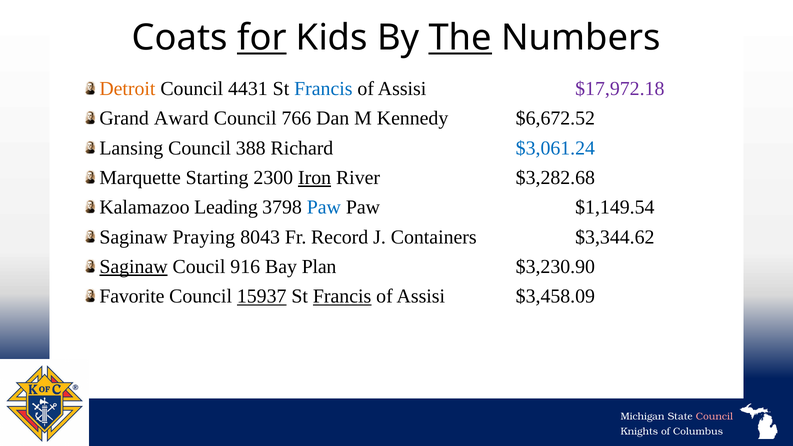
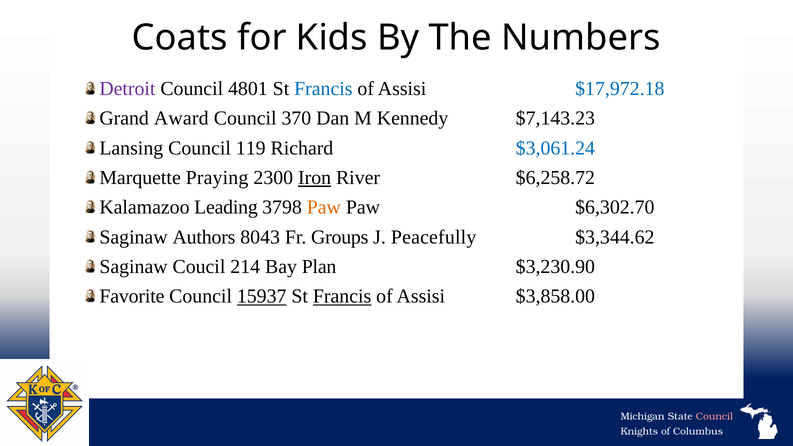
for underline: present -> none (262, 38)
The underline: present -> none (460, 38)
Detroit colour: orange -> purple (127, 89)
4431: 4431 -> 4801 (248, 89)
$17,972.18 colour: purple -> blue (620, 89)
766: 766 -> 370 (296, 118)
$6,672.52: $6,672.52 -> $7,143.23 (555, 118)
388: 388 -> 119 (251, 148)
Starting: Starting -> Praying (217, 178)
$3,282.68: $3,282.68 -> $6,258.72 (555, 178)
Paw colour: blue -> orange (324, 207)
$1,149.54: $1,149.54 -> $6,302.70 (615, 207)
Praying: Praying -> Authors (204, 237)
Record: Record -> Groups (340, 237)
Containers: Containers -> Peacefully (434, 237)
Saginaw underline: present -> none (134, 267)
916: 916 -> 214 (245, 267)
$3,458.09: $3,458.09 -> $3,858.00 (555, 296)
